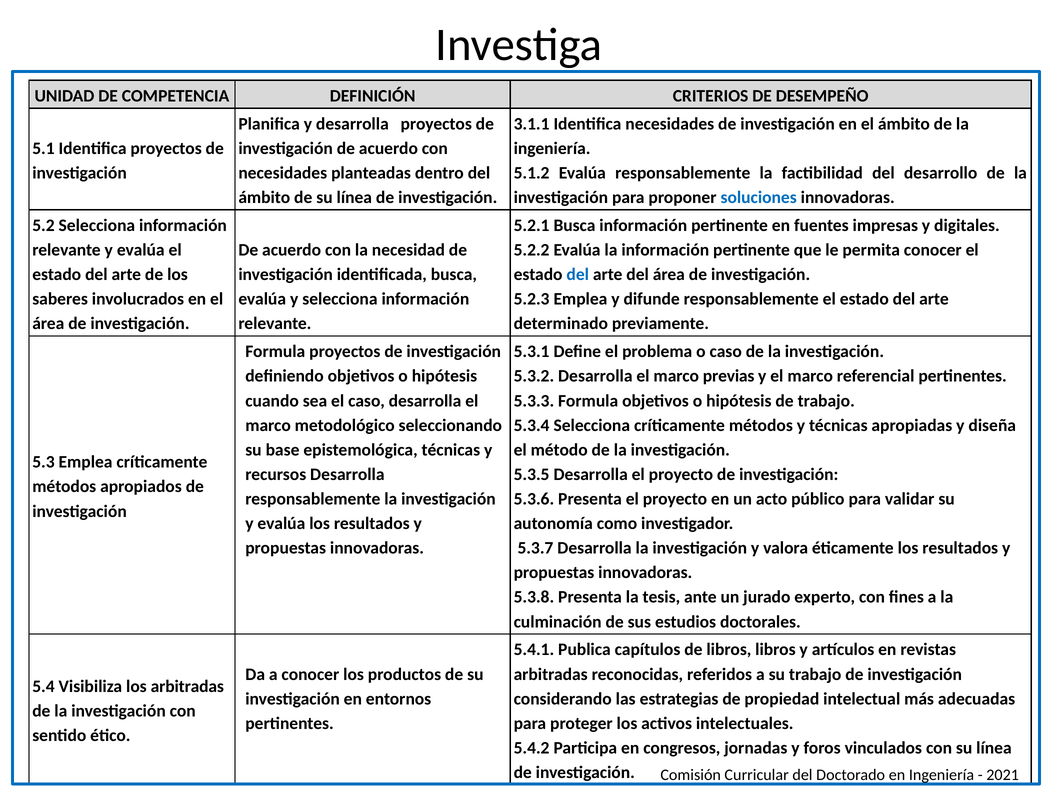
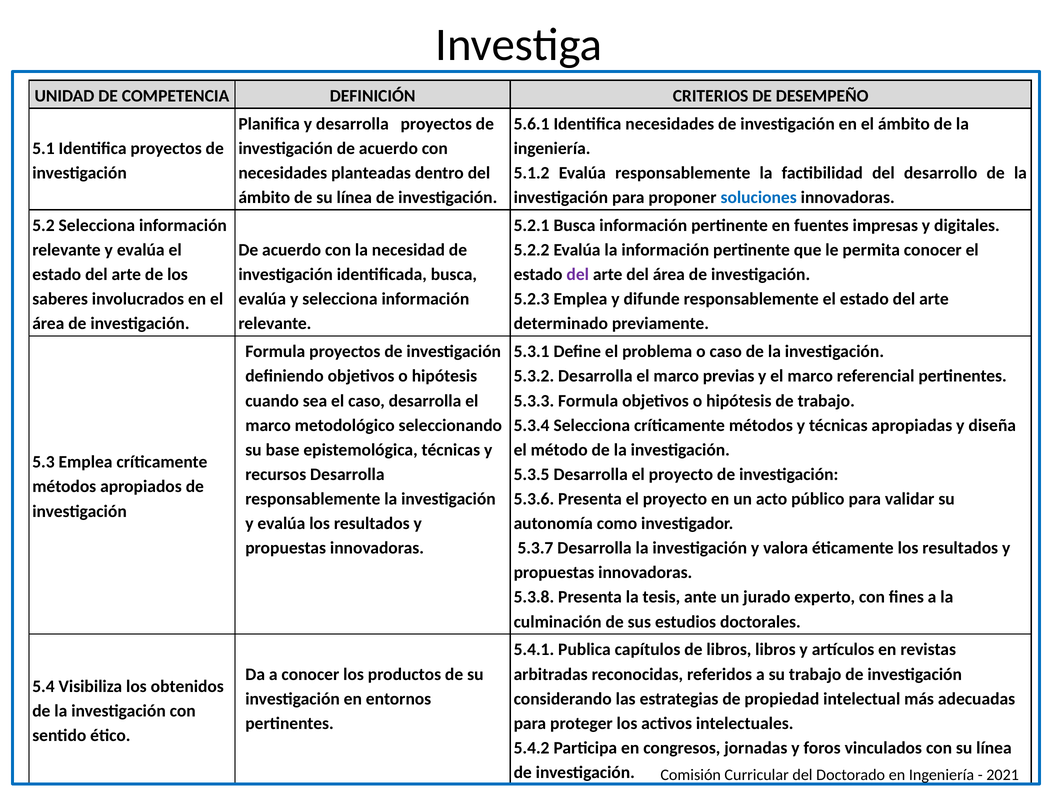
3.1.1: 3.1.1 -> 5.6.1 (532, 124)
del colour: blue -> purple (578, 275)
los arbitradas: arbitradas -> obtenidos (187, 687)
